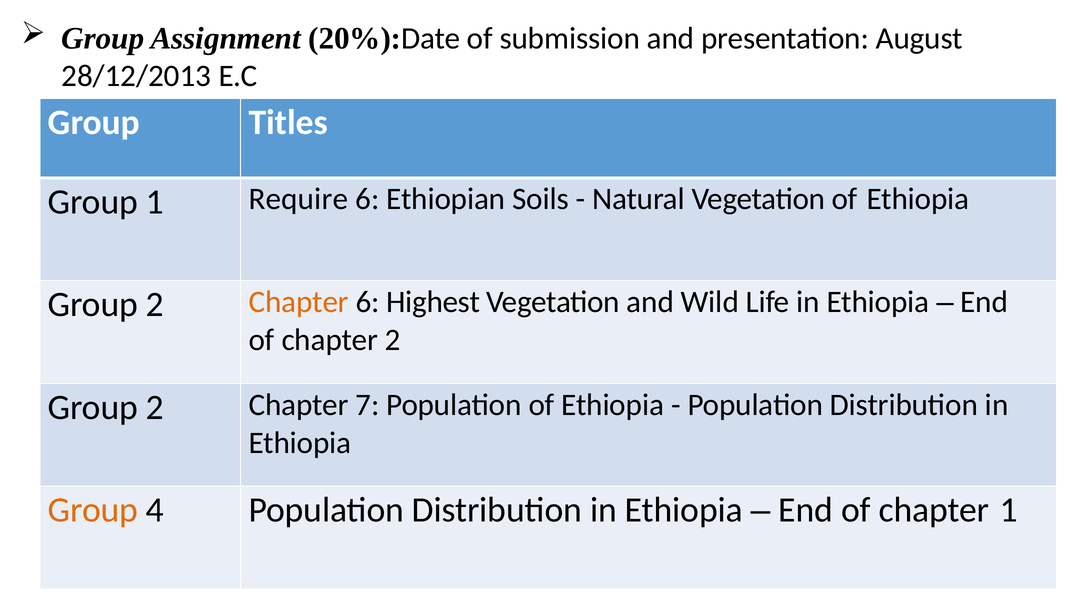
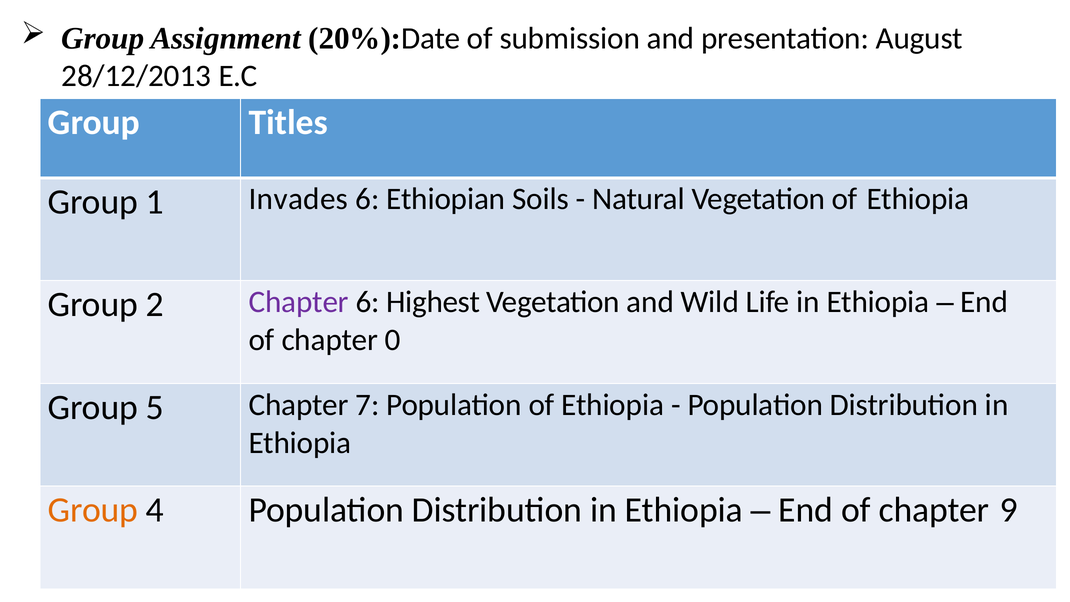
Require: Require -> Invades (298, 199)
Chapter colour: orange -> purple (299, 302)
chapter 2: 2 -> 0 (393, 340)
2: 2 -> 5 (155, 407)
chapter 1: 1 -> 9 (1009, 510)
